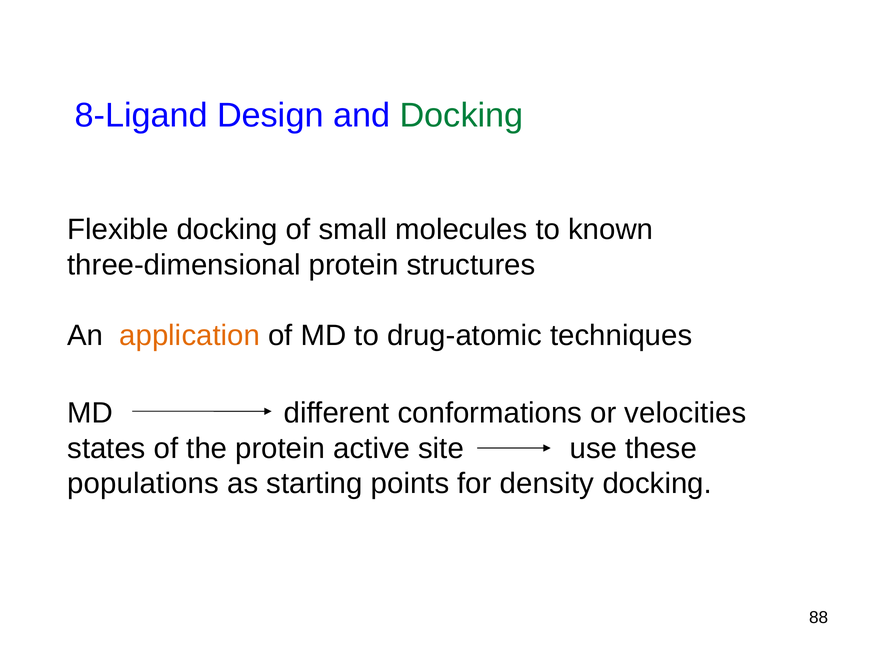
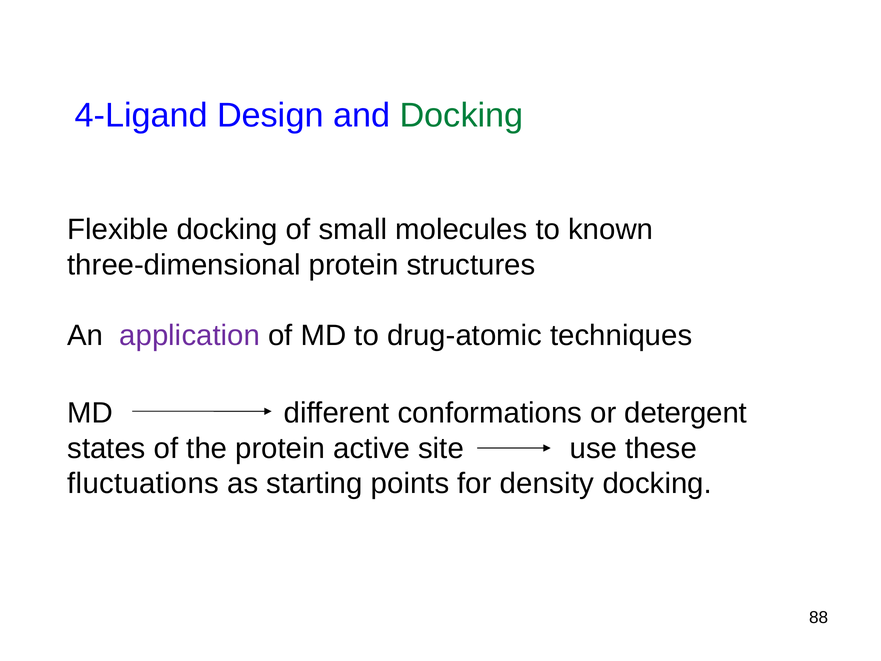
8-Ligand: 8-Ligand -> 4-Ligand (141, 115)
application colour: orange -> purple (190, 335)
velocities: velocities -> detergent (686, 413)
populations: populations -> fluctuations (143, 484)
